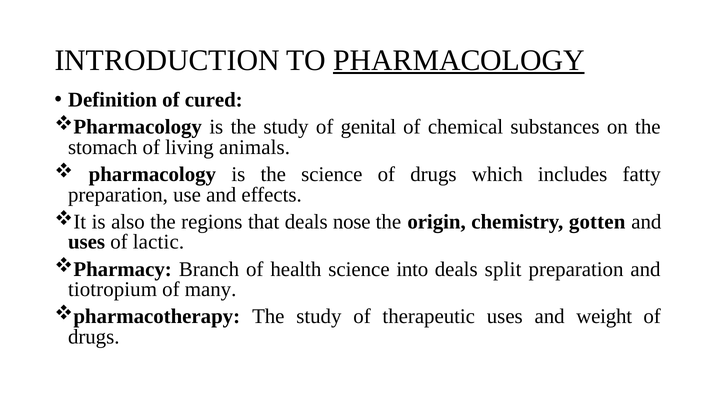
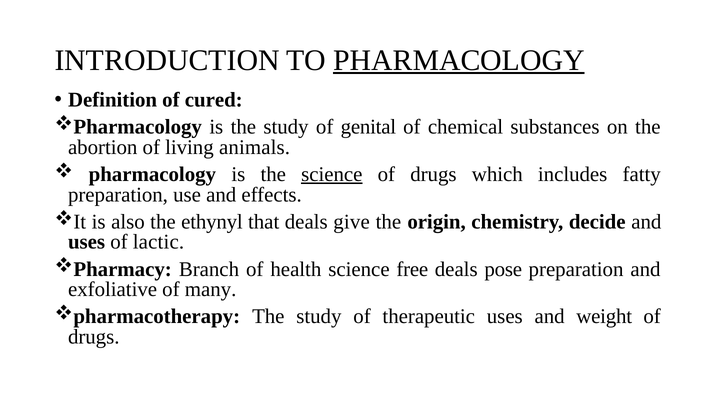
stomach: stomach -> abortion (103, 147)
science underline: none -> present (332, 174)
regions: regions -> ethynyl (212, 222)
nose: nose -> give (352, 222)
gotten: gotten -> decide (597, 222)
into: into -> free (412, 269)
split: split -> pose (503, 269)
tiotropium: tiotropium -> exfoliative (113, 289)
